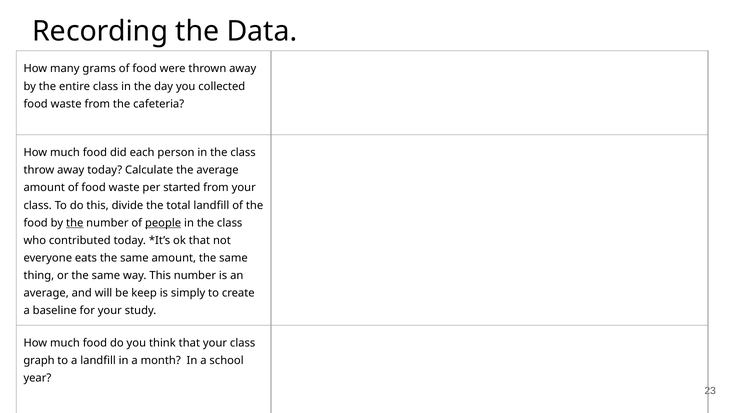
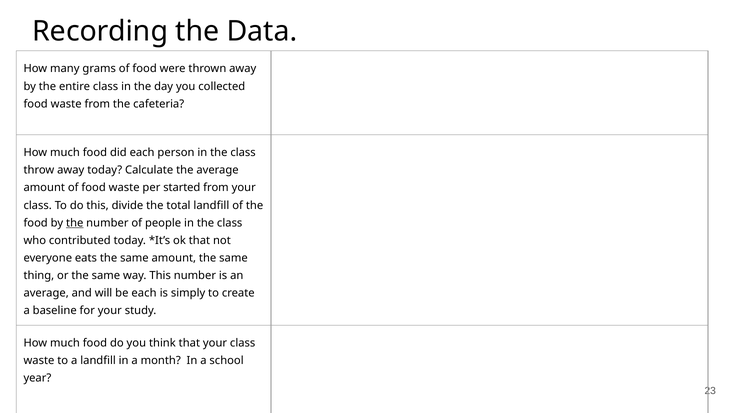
people underline: present -> none (163, 223)
be keep: keep -> each (144, 293)
graph: graph -> waste (39, 360)
